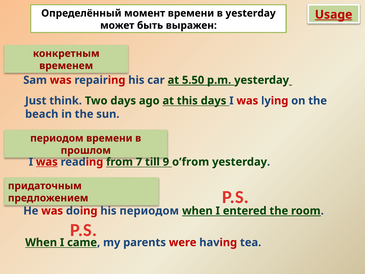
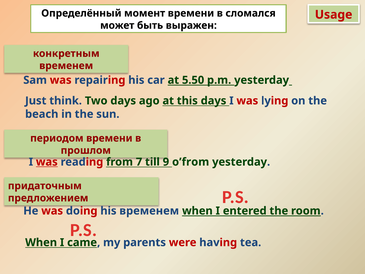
в yesterday: yesterday -> сломался (251, 13)
Usage underline: present -> none (334, 15)
his периодом: периодом -> временем (149, 211)
